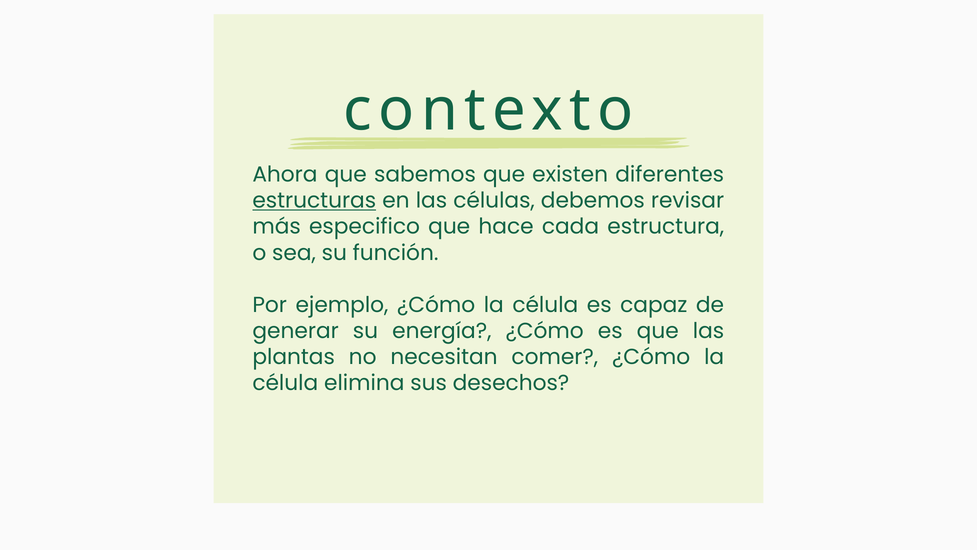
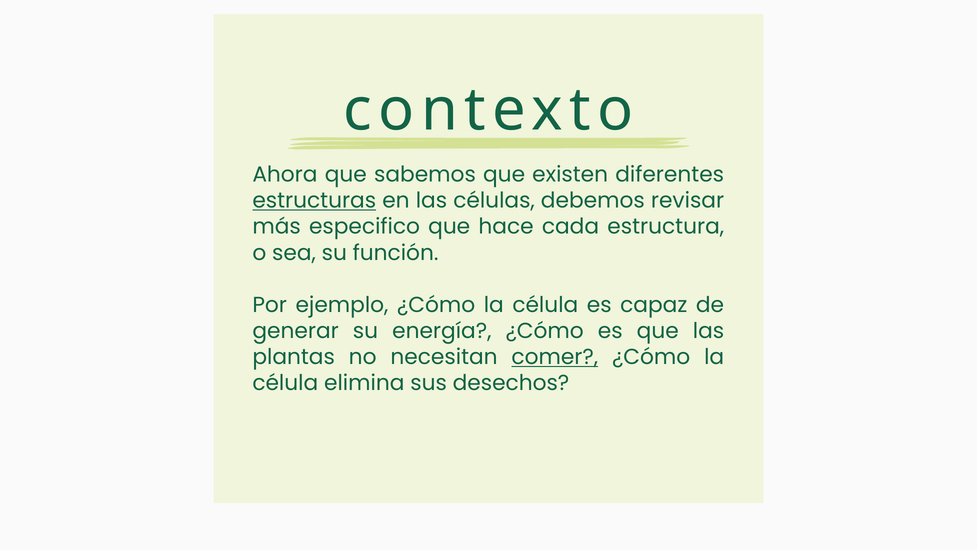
comer underline: none -> present (555, 357)
